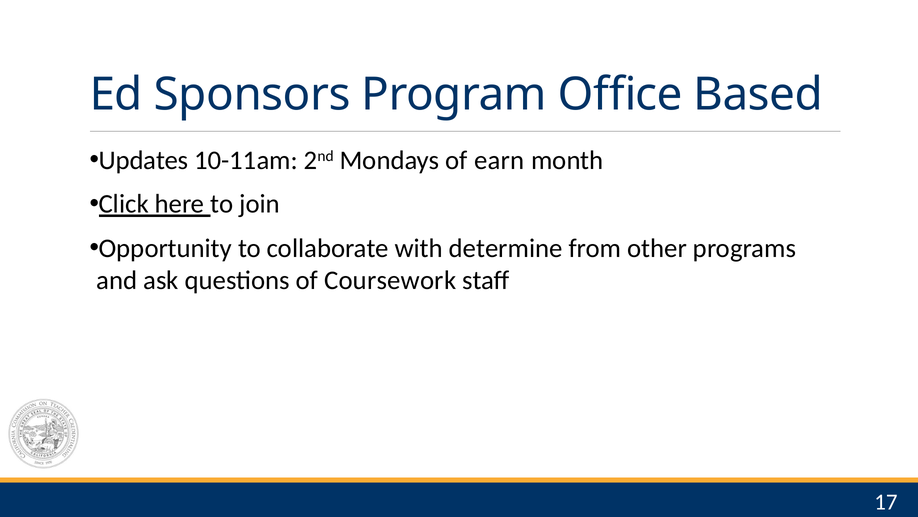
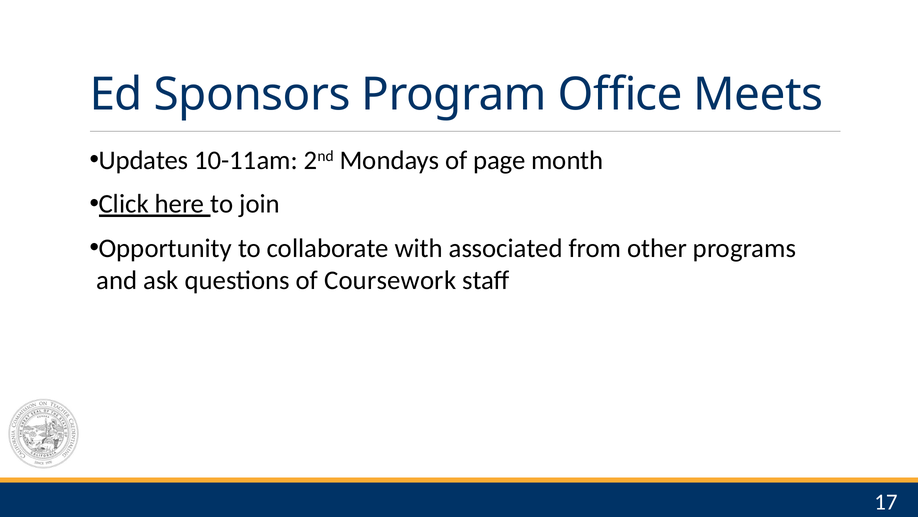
Based: Based -> Meets (758, 95)
earn: earn -> page (499, 160)
determine: determine -> associated (506, 248)
